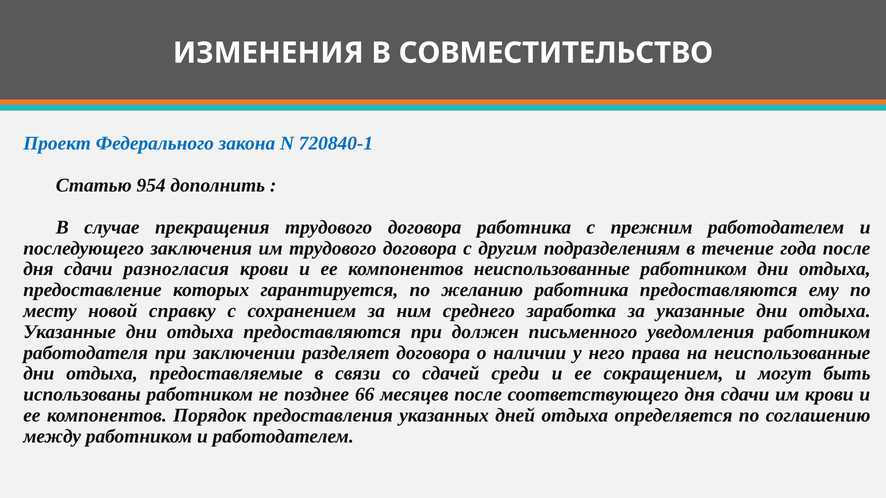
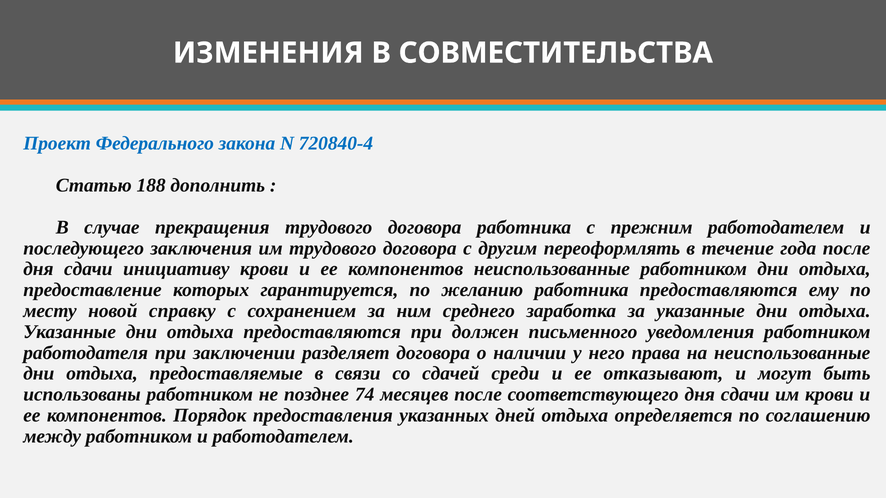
СОВМЕСТИТЕЛЬСТВО: СОВМЕСТИТЕЛЬСТВО -> СОВМЕСТИТЕЛЬСТВА (556, 53)
720840-1: 720840-1 -> 720840-4 (336, 144)
954: 954 -> 188 (151, 186)
подразделениям: подразделениям -> переоформлять (612, 248)
разногласия: разногласия -> инициативу (176, 269)
сокращением: сокращением -> отказывают (663, 374)
66: 66 -> 74 (365, 395)
